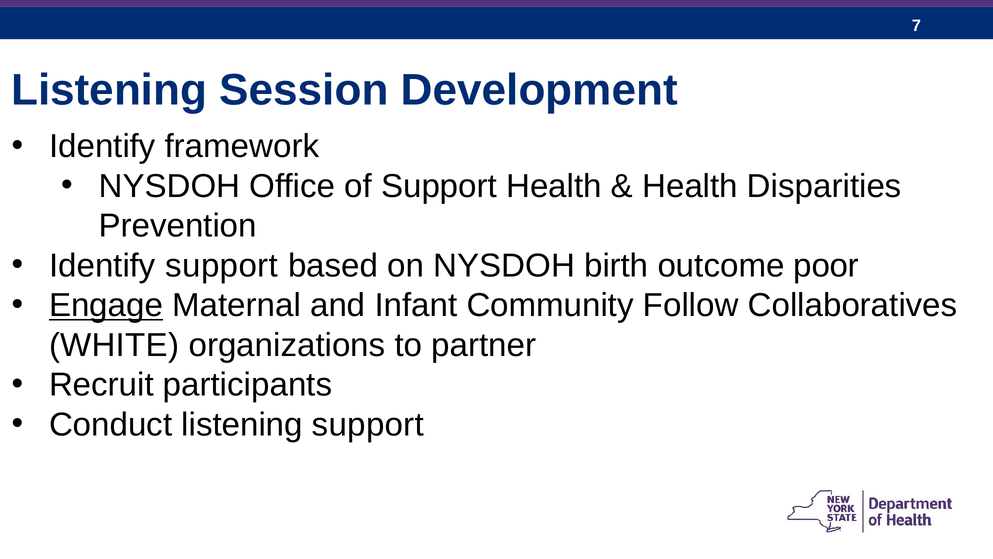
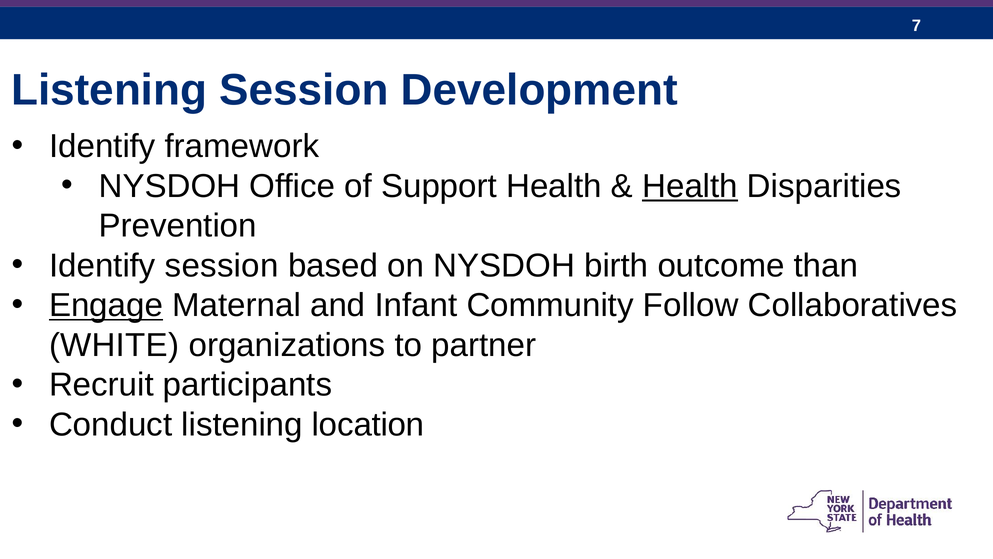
Health underline: none -> present (690, 186)
Identify support: support -> session (222, 266)
poor: poor -> than (826, 266)
listening support: support -> location (368, 424)
